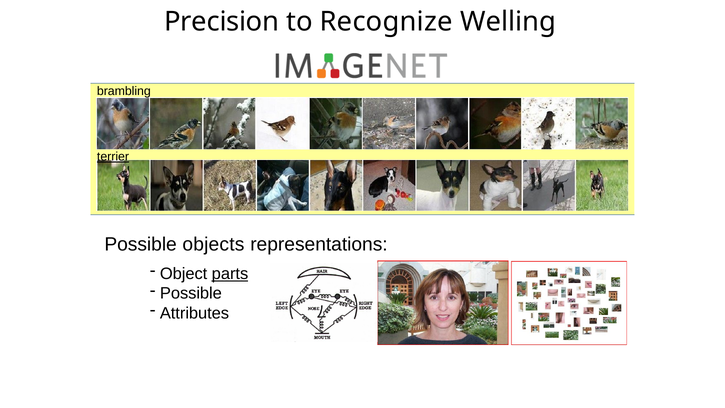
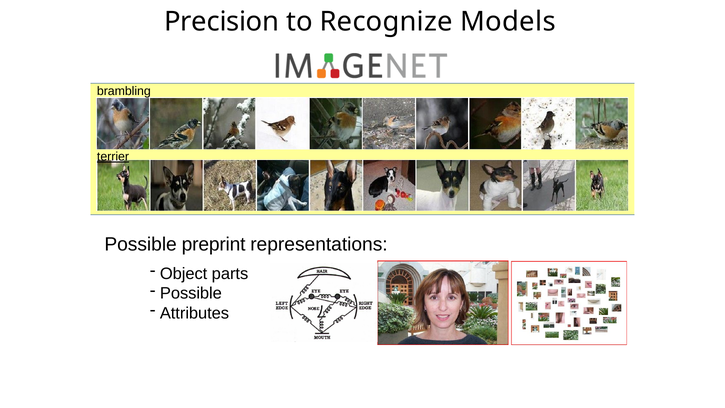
Welling: Welling -> Models (508, 22)
objects: objects -> preprint (214, 244)
parts underline: present -> none (230, 274)
